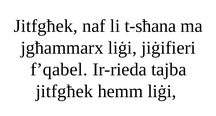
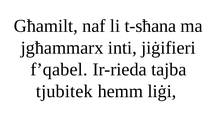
Jitfgħek: Jitfgħek -> Għamilt (46, 26)
jgħammarx liġi: liġi -> inti (122, 48)
jitfgħek: jitfgħek -> tjubitek (64, 91)
